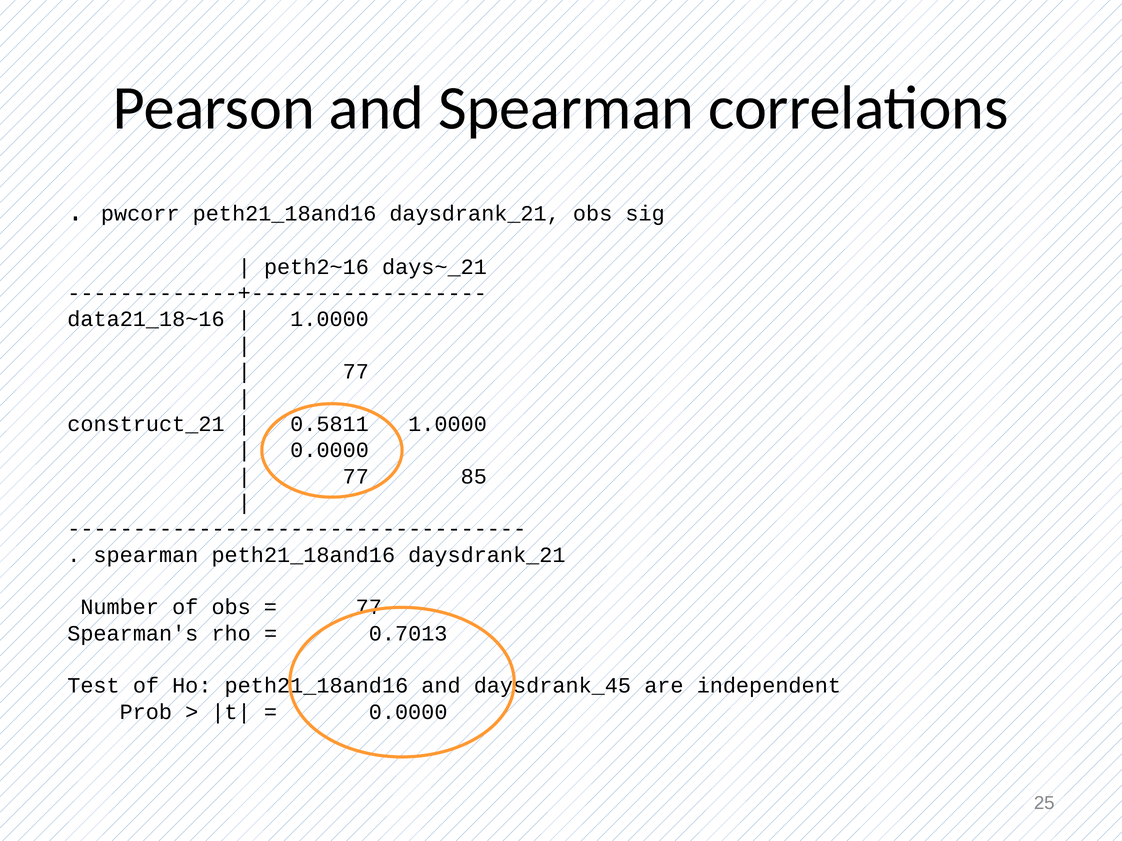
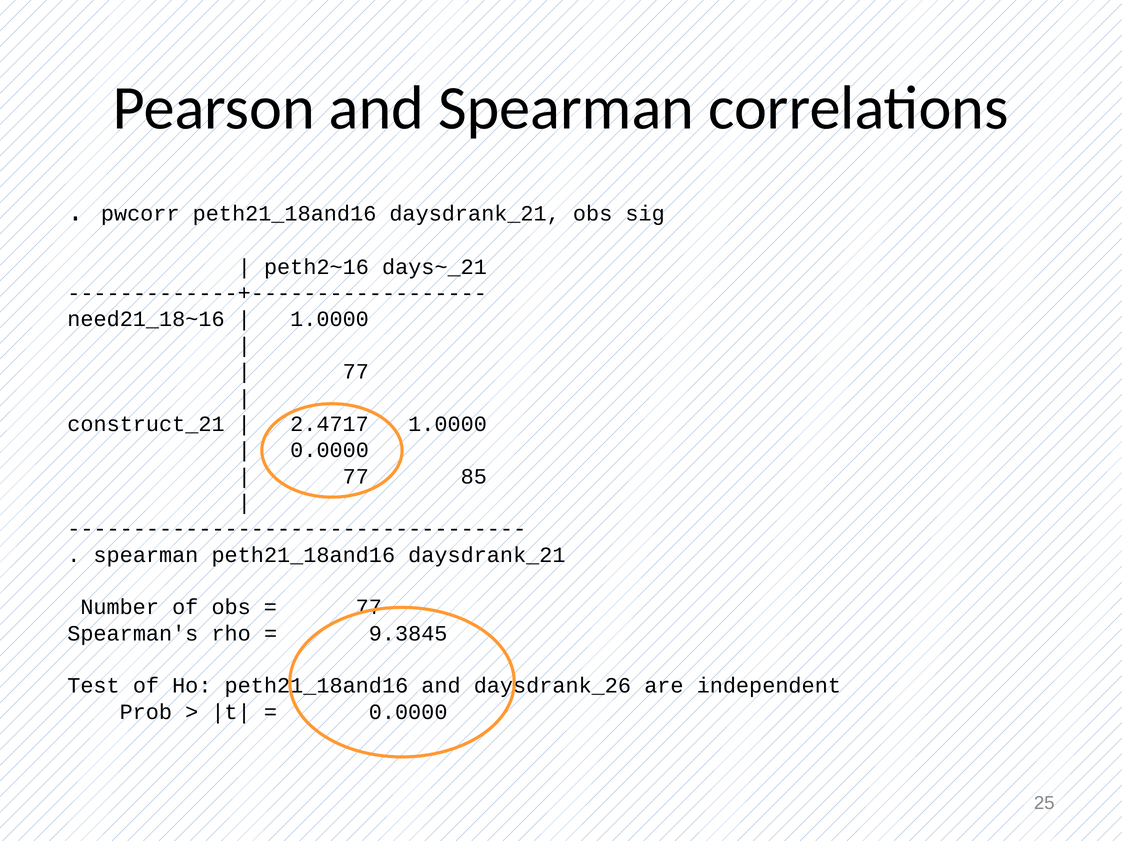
data21_18~16: data21_18~16 -> need21_18~16 (146, 319)
0.5811: 0.5811 -> 2.4717 (329, 424)
0.7013: 0.7013 -> 9.3845 (408, 634)
daysdrank_45: daysdrank_45 -> daysdrank_26 (552, 686)
